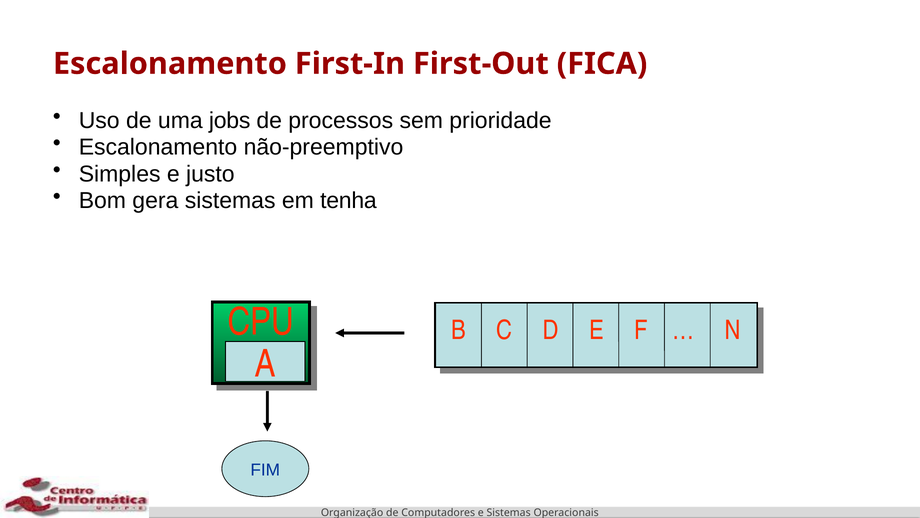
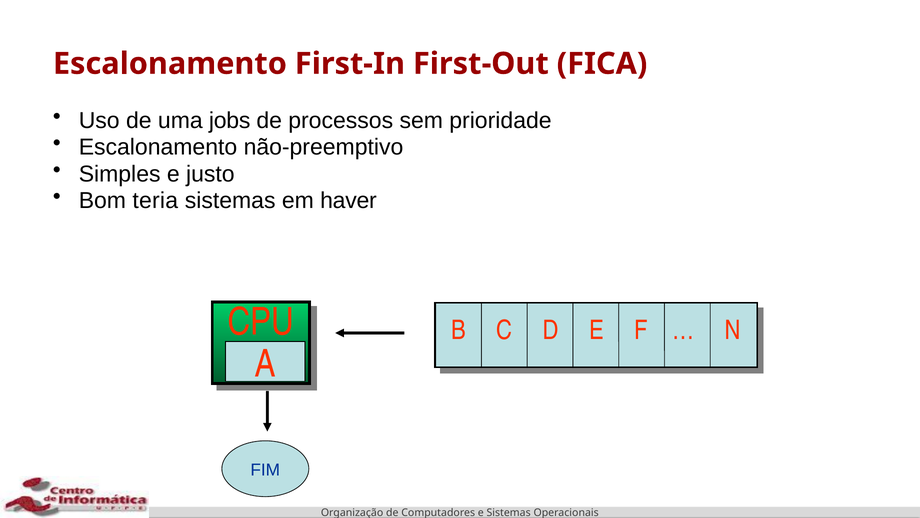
gera: gera -> teria (155, 201)
tenha: tenha -> haver (348, 201)
